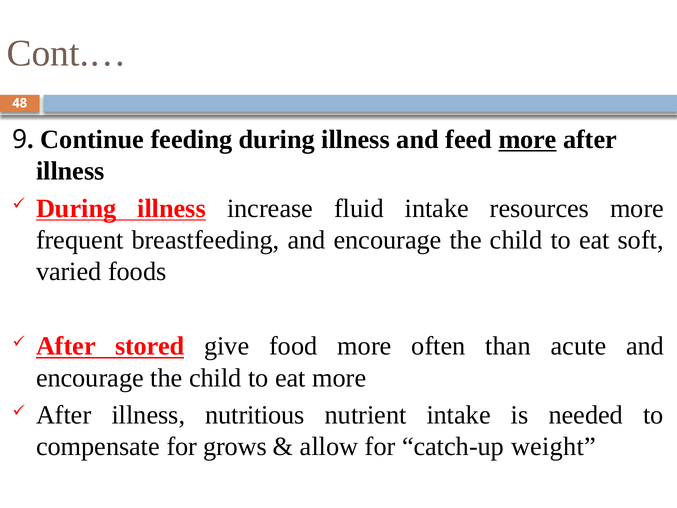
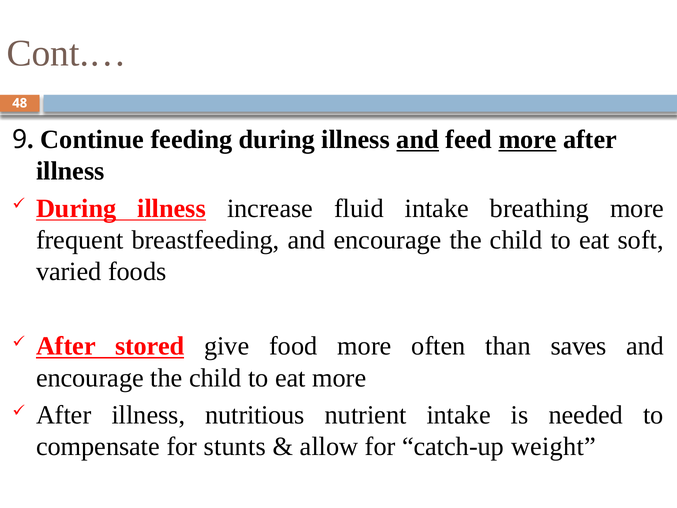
and underline: none -> present (418, 139)
resources: resources -> breathing (539, 208)
acute: acute -> saves (579, 346)
grows: grows -> stunts (235, 447)
